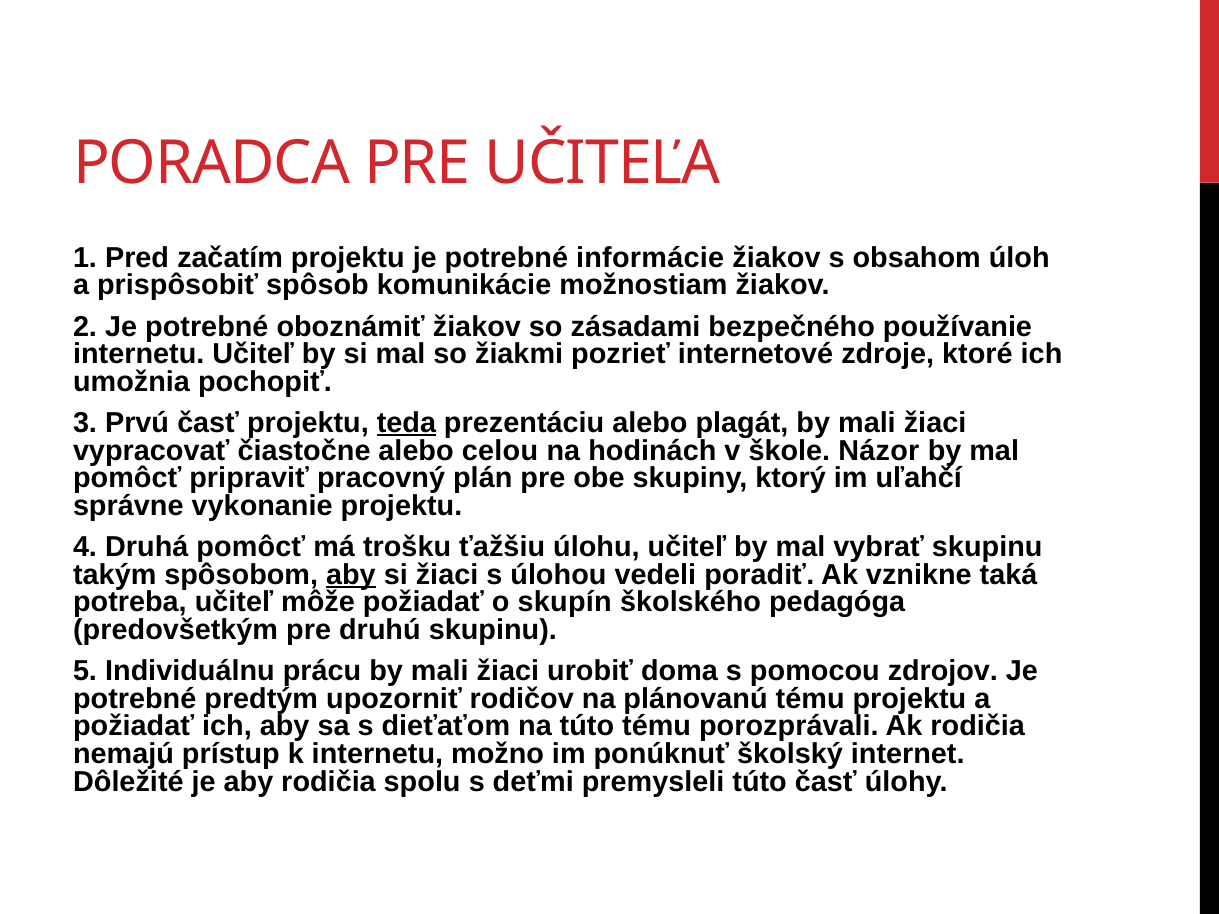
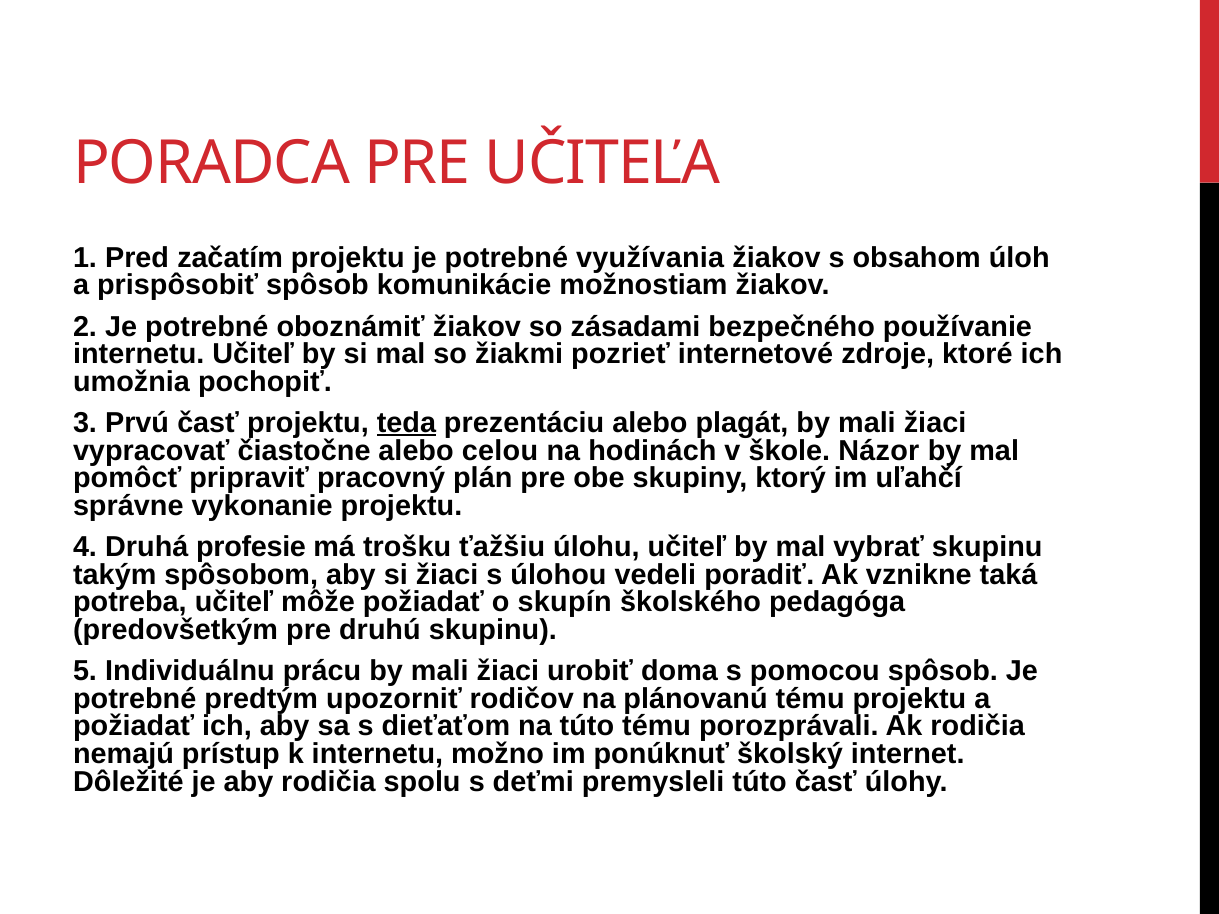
informácie: informácie -> využívania (650, 258)
Druhá pomôcť: pomôcť -> profesie (251, 547)
aby underline: present -> none (351, 575)
pomocou zdrojov: zdrojov -> spôsob (943, 671)
